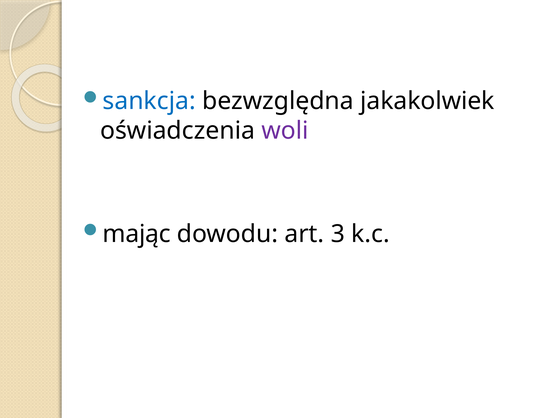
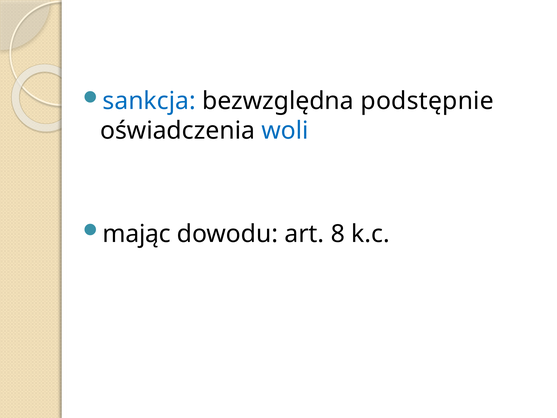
jakakolwiek: jakakolwiek -> podstępnie (427, 101)
woli colour: purple -> blue (285, 131)
3: 3 -> 8 (338, 234)
